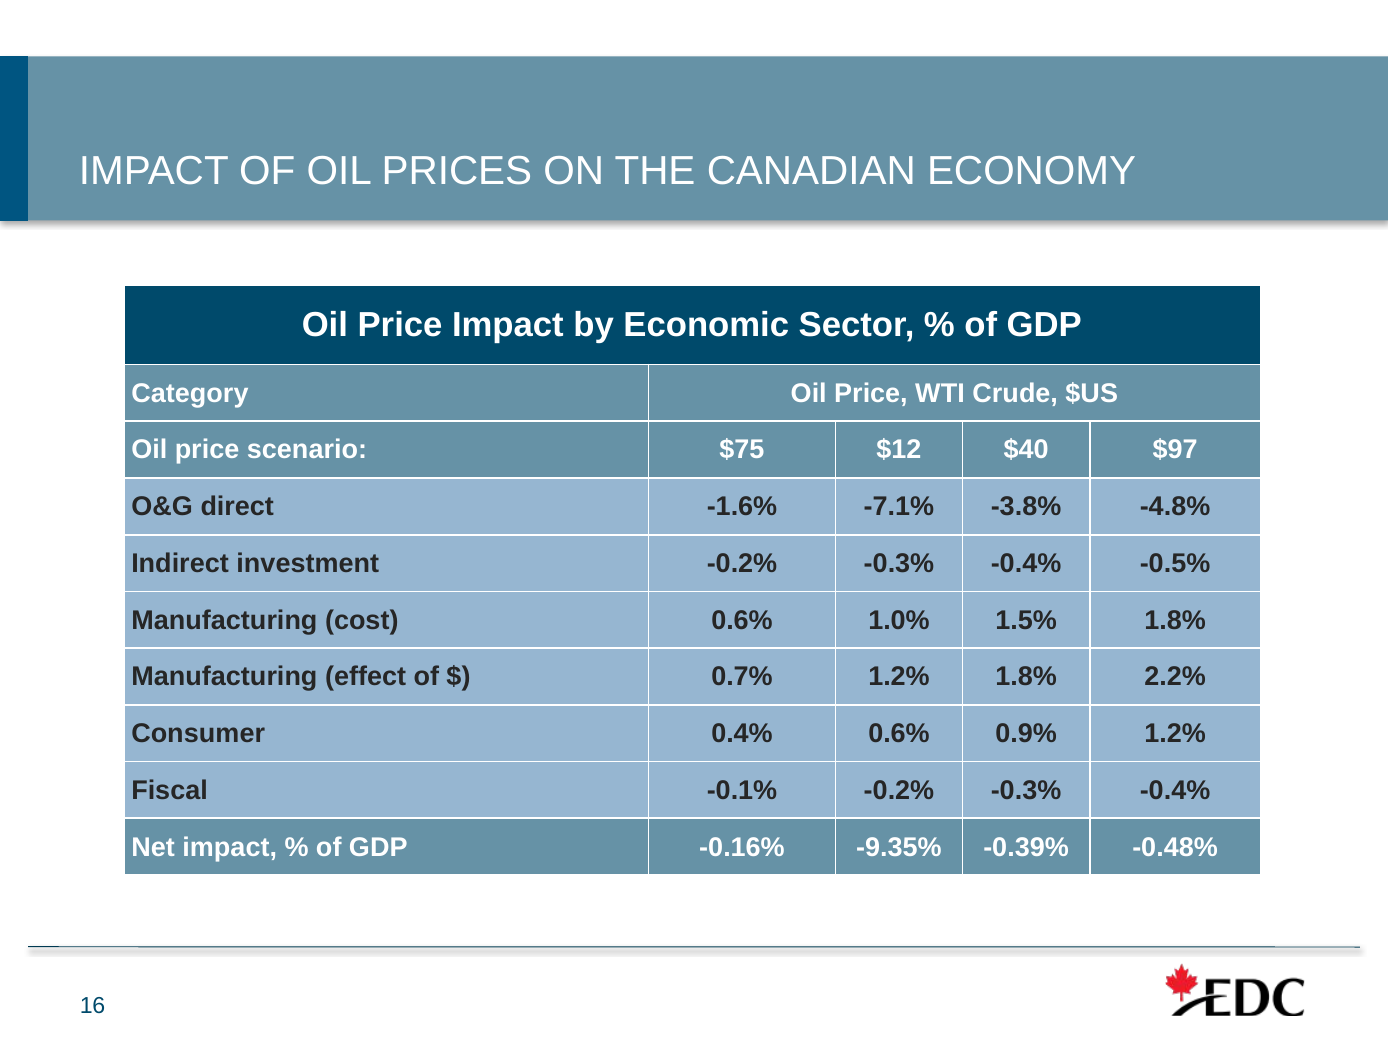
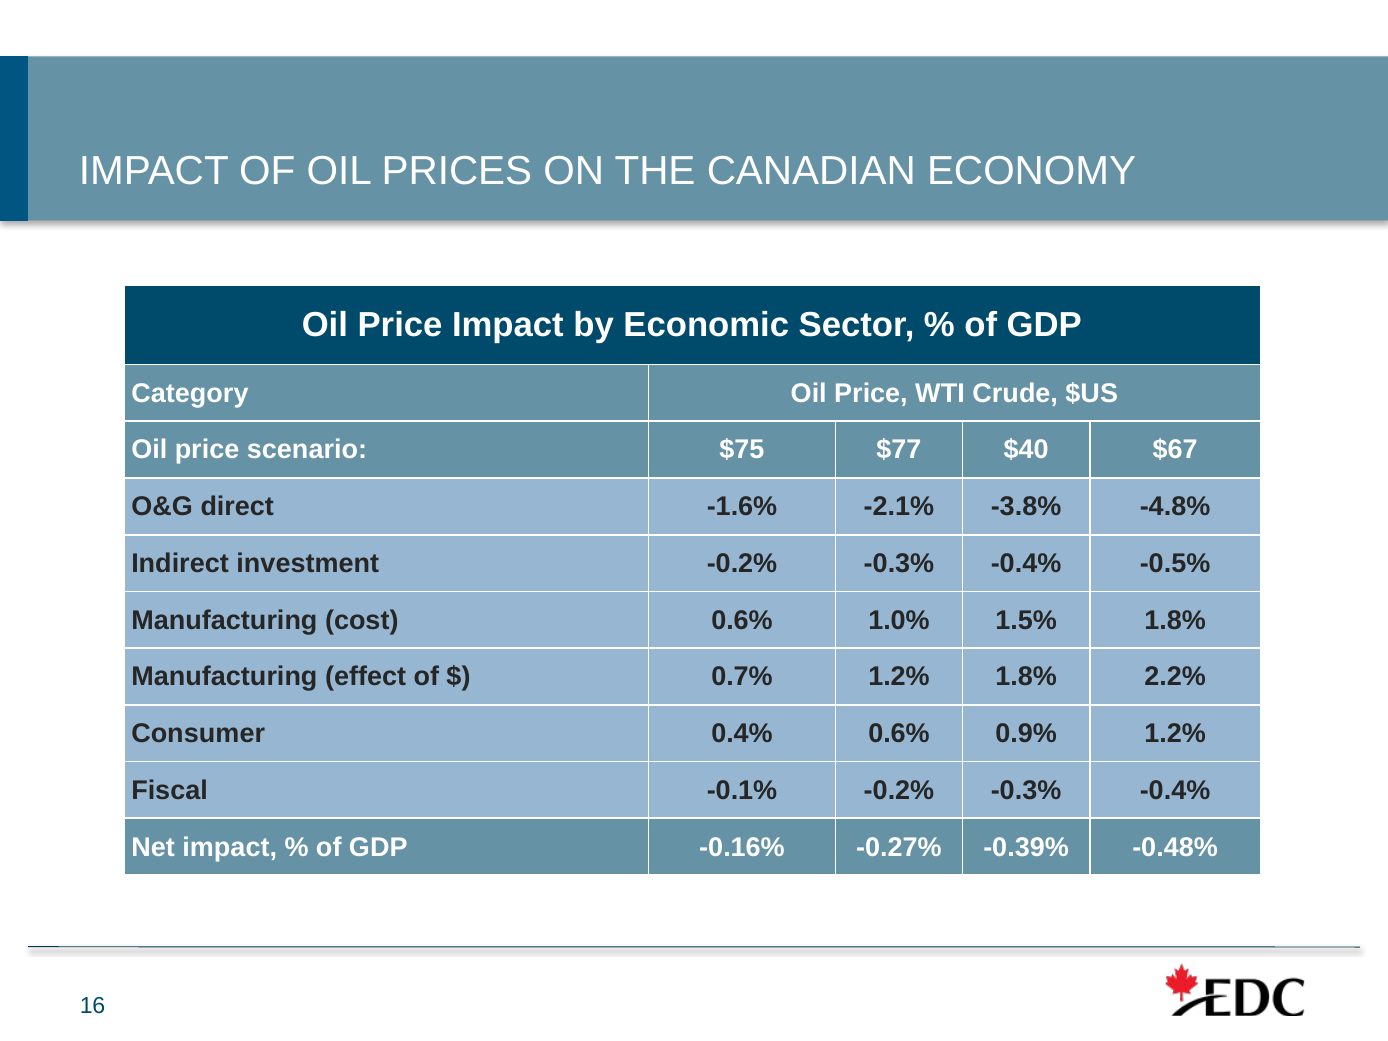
$12: $12 -> $77 (899, 450)
$97: $97 -> $67 (1175, 450)
-7.1%: -7.1% -> -2.1% (899, 507)
-9.35%: -9.35% -> -0.27% (899, 847)
